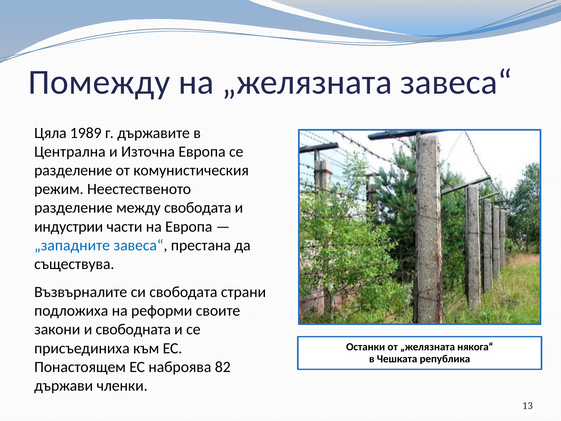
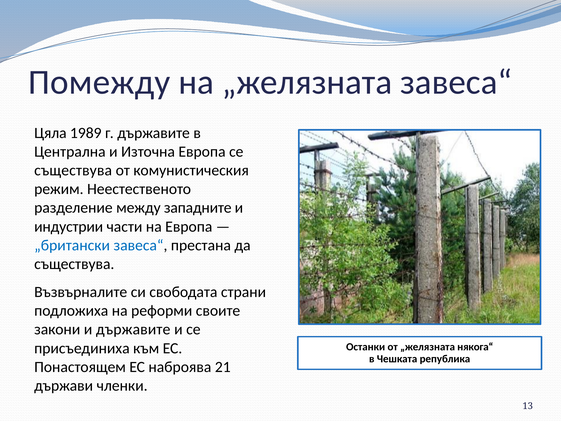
разделение: разделение -> съществува (73, 170)
между свободата: свободата -> западните (198, 208)
„западните: „западните -> „британски (72, 245)
и свободната: свободната -> държавите (133, 329)
82: 82 -> 21 (223, 367)
